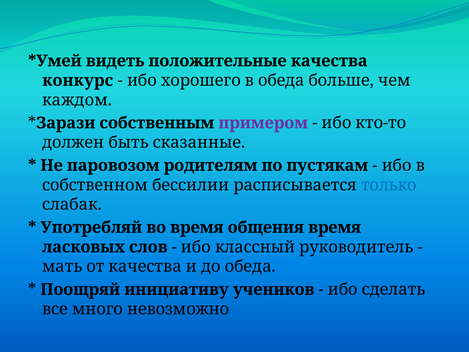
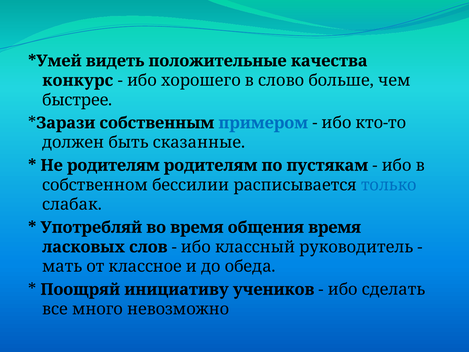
в обеда: обеда -> слово (281, 80)
каждом: каждом -> быстрее (77, 100)
примером colour: purple -> blue (263, 123)
Не паровозом: паровозом -> родителям (113, 165)
от качества: качества -> классное (145, 266)
